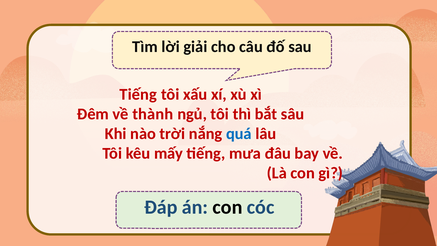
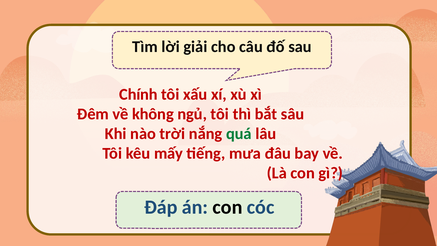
Tiếng: Tiếng -> Chính (138, 94)
thành: thành -> không (153, 114)
quá colour: blue -> green (239, 134)
